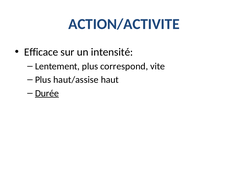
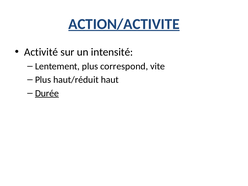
ACTION/ACTIVITE underline: none -> present (124, 24)
Efficace: Efficace -> Activité (41, 52)
haut/assise: haut/assise -> haut/réduit (76, 80)
